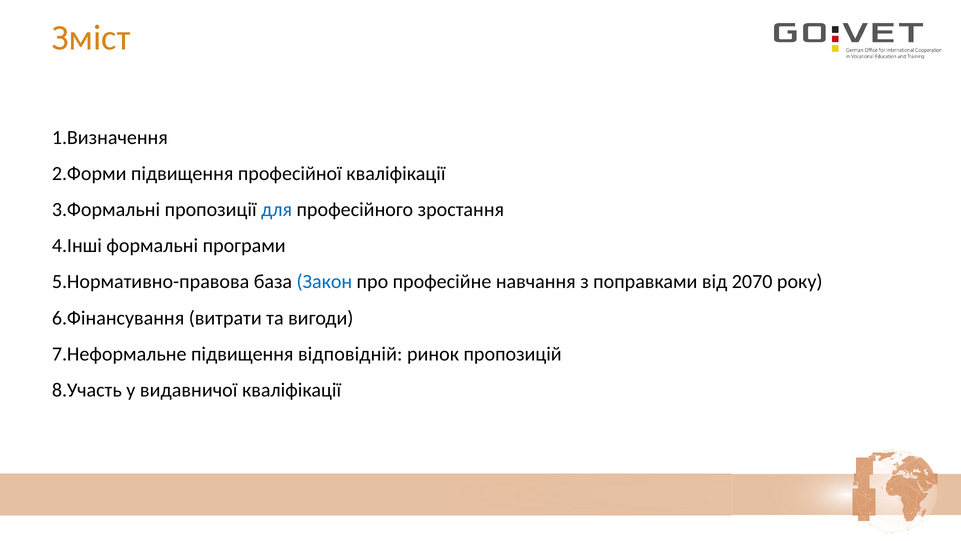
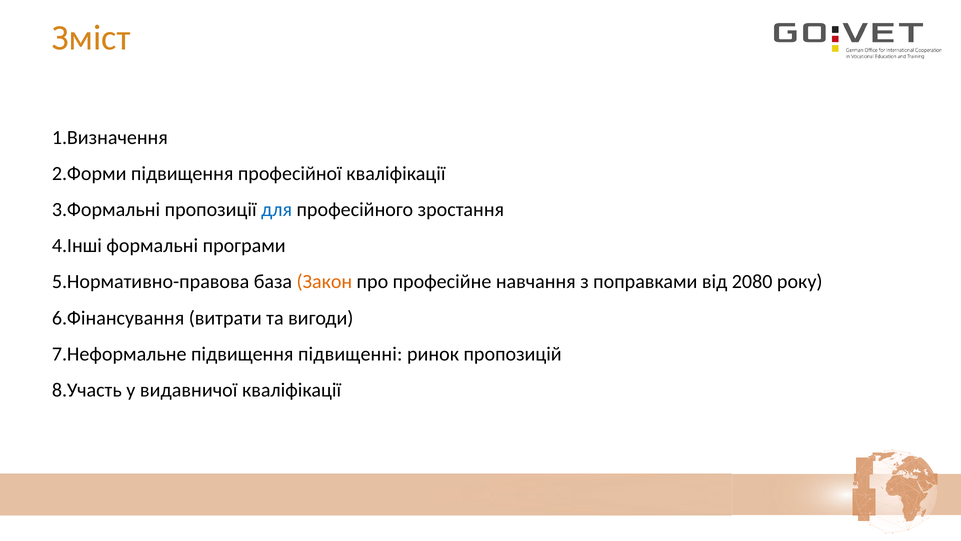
Закон colour: blue -> orange (324, 282)
2070: 2070 -> 2080 (752, 282)
відповідній: відповідній -> підвищенні (350, 354)
